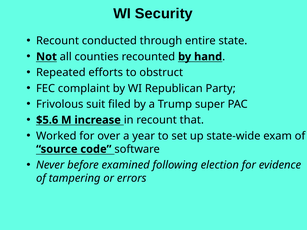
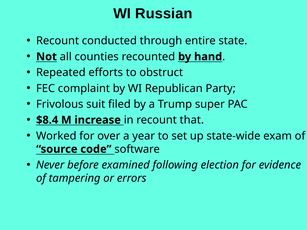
Security: Security -> Russian (164, 14)
$5.6: $5.6 -> $8.4 (47, 120)
